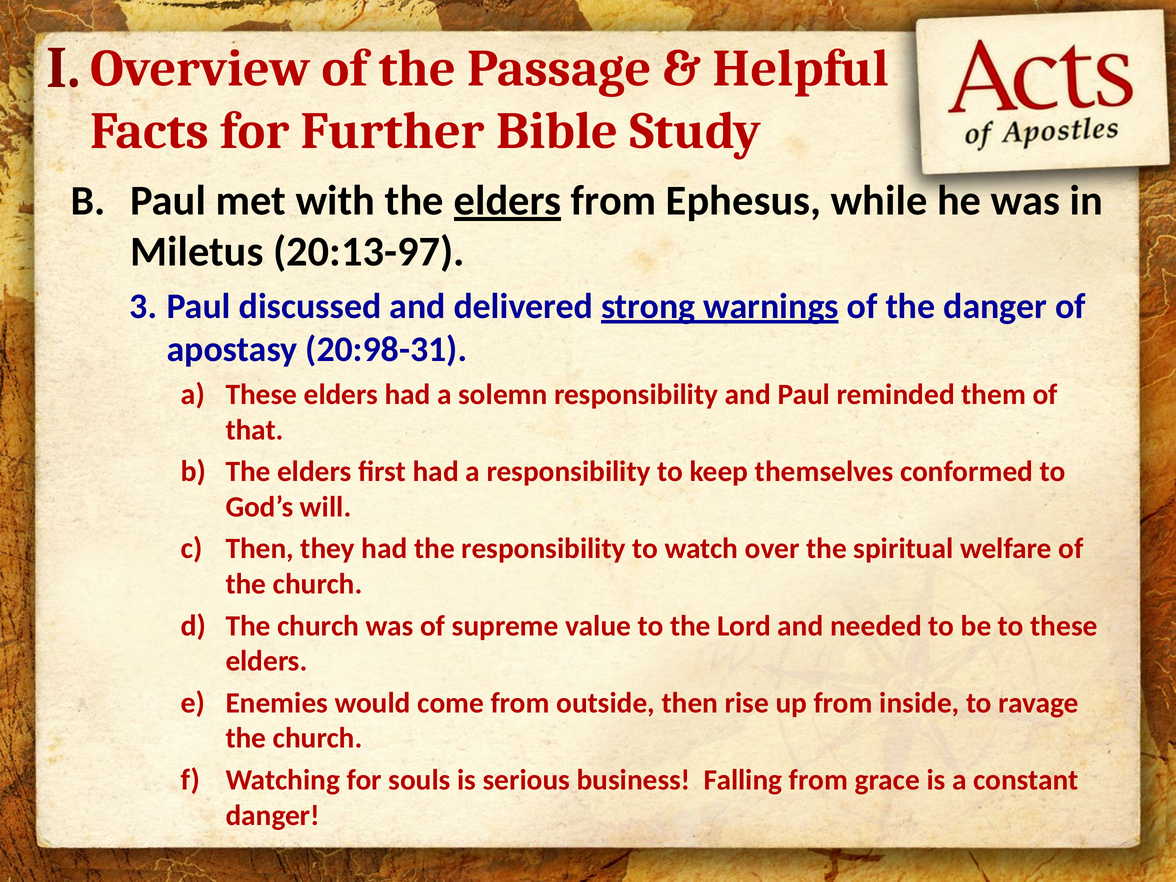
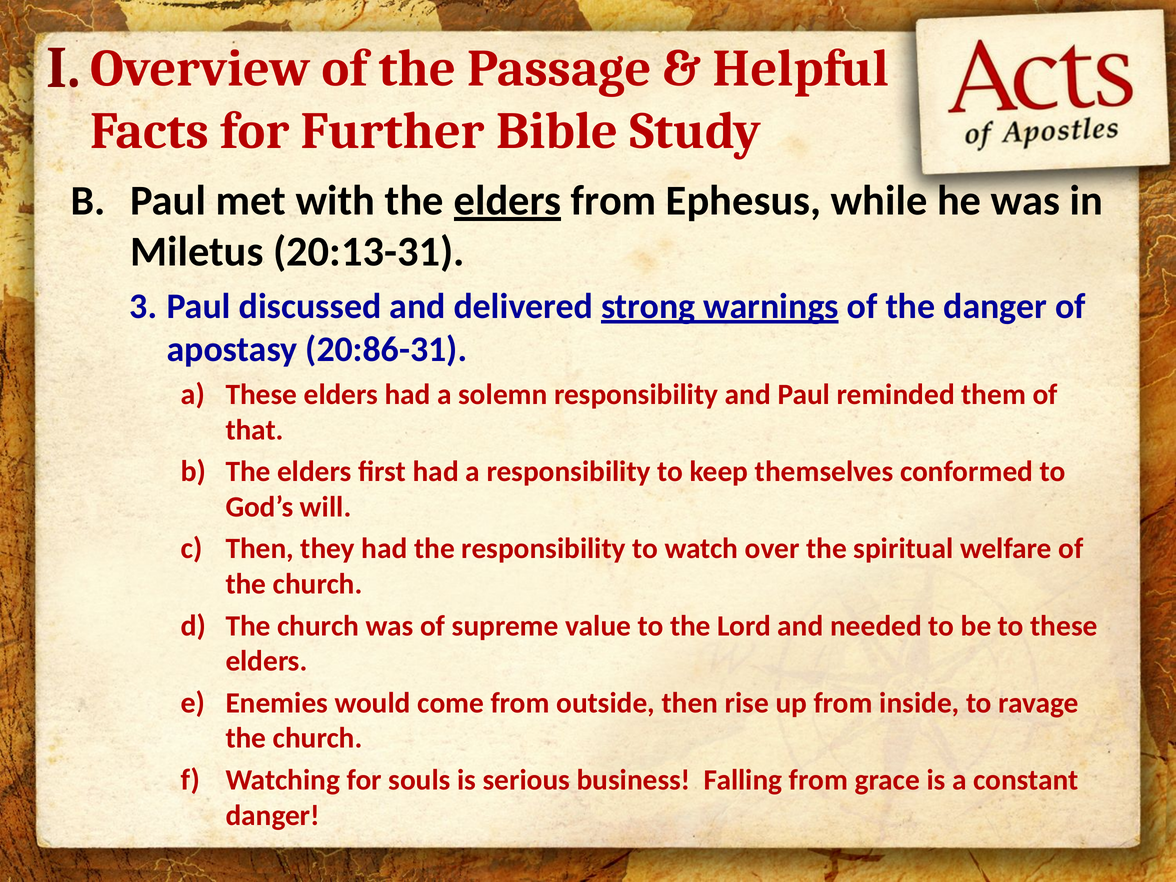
20:13-97: 20:13-97 -> 20:13-31 (369, 252)
20:98-31: 20:98-31 -> 20:86-31 (386, 349)
